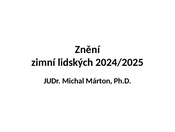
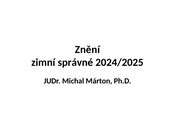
lidských: lidských -> správné (75, 62)
